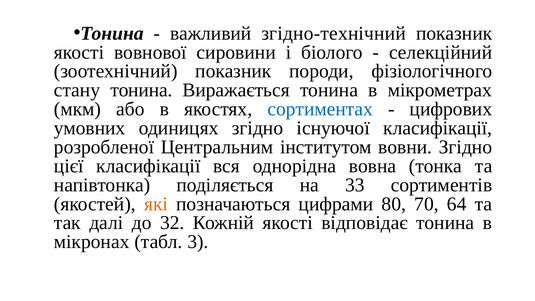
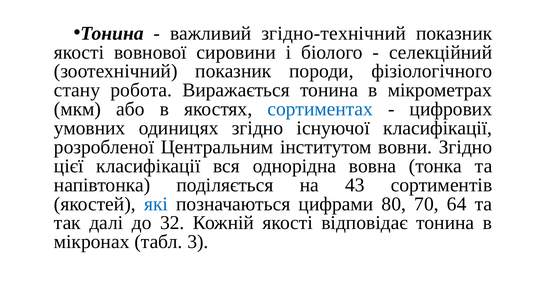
стану тонина: тонина -> робота (141, 90)
33: 33 -> 43 (355, 185)
які colour: orange -> blue (156, 204)
